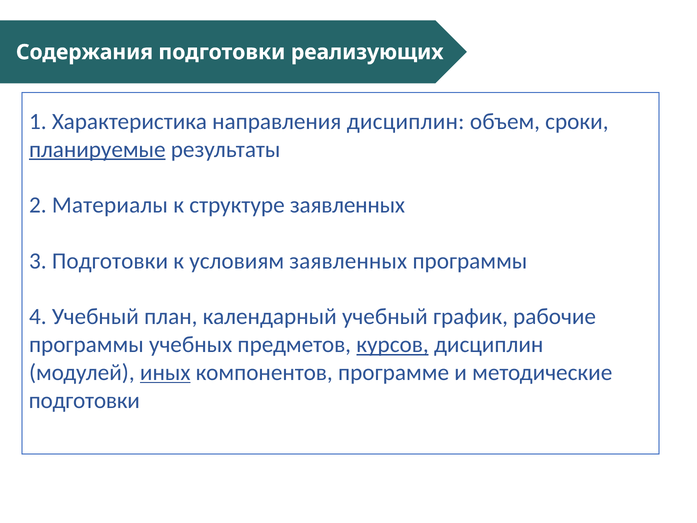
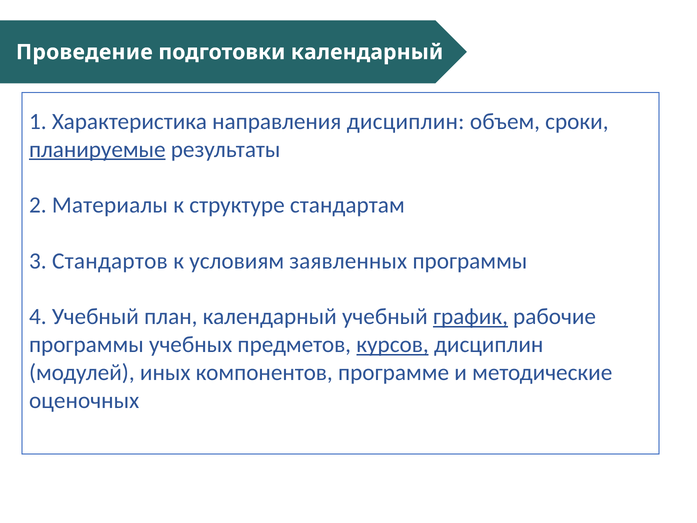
Содержания: Содержания -> Проведение (84, 52)
подготовки реализующих: реализующих -> календарный (367, 52)
структуре заявленных: заявленных -> стандартам (347, 205)
3 Подготовки: Подготовки -> Стандартов (110, 261)
график underline: none -> present (470, 317)
иных underline: present -> none (165, 372)
подготовки: подготовки -> оценочных (84, 400)
